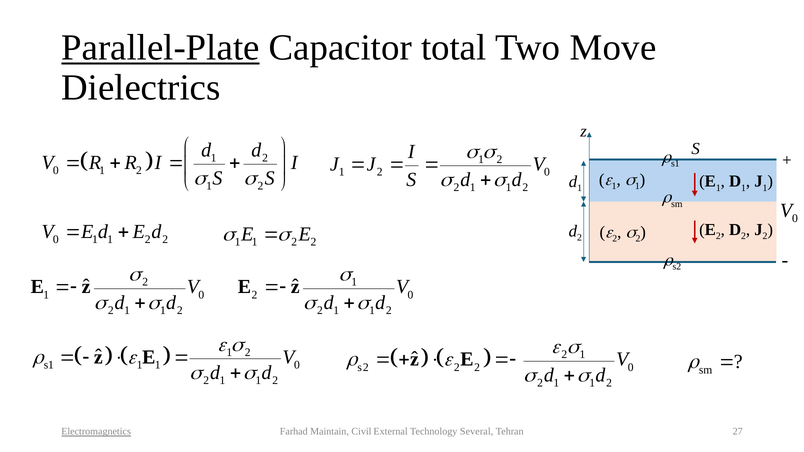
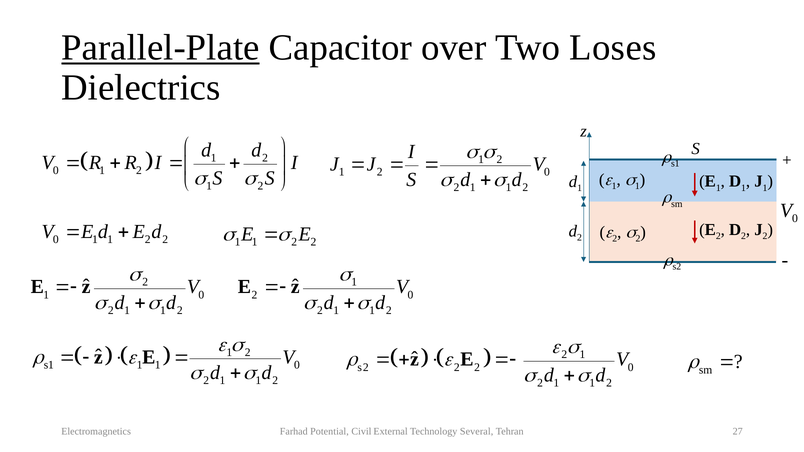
total: total -> over (454, 48)
Move: Move -> Loses (613, 48)
Electromagnetics underline: present -> none (96, 432)
Maintain: Maintain -> Potential (330, 432)
